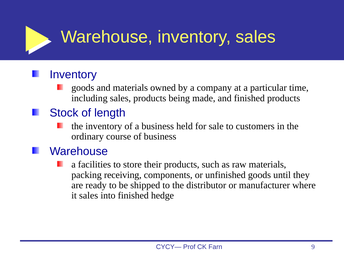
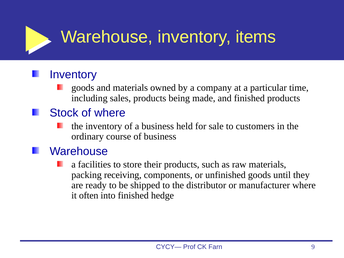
inventory sales: sales -> items (256, 37)
of length: length -> where (110, 113)
it sales: sales -> often (89, 195)
